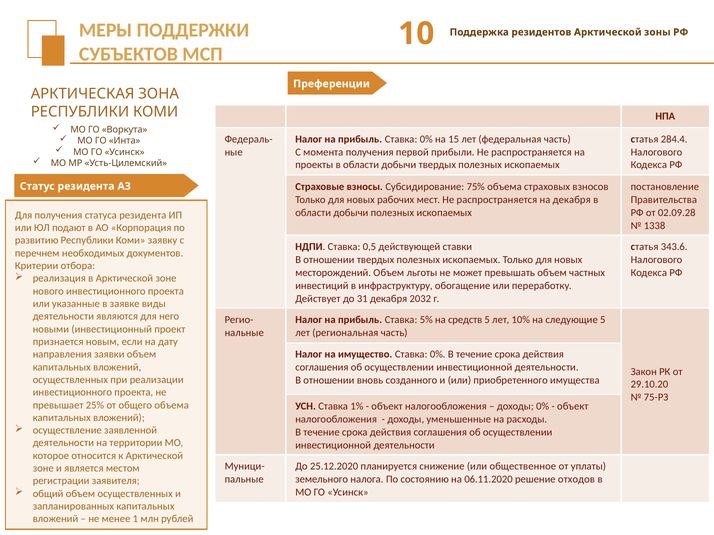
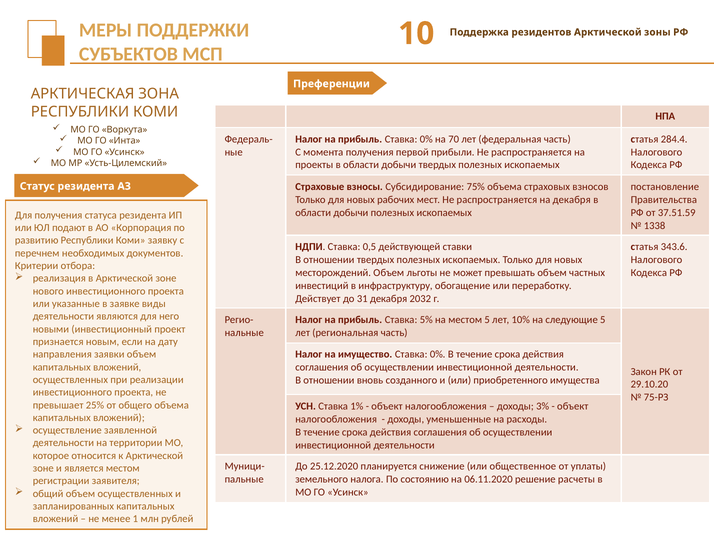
15: 15 -> 70 (454, 139)
02.09.28: 02.09.28 -> 37.51.59 (677, 213)
на средств: средств -> местом (465, 320)
доходы 0%: 0% -> 3% (543, 406)
отходов: отходов -> расчеты (576, 480)
